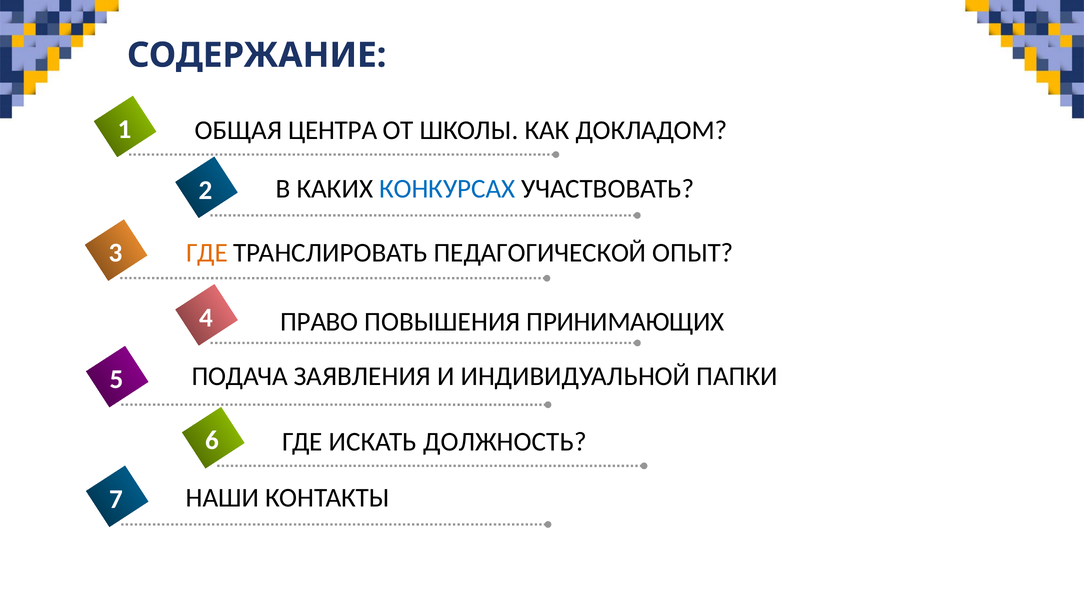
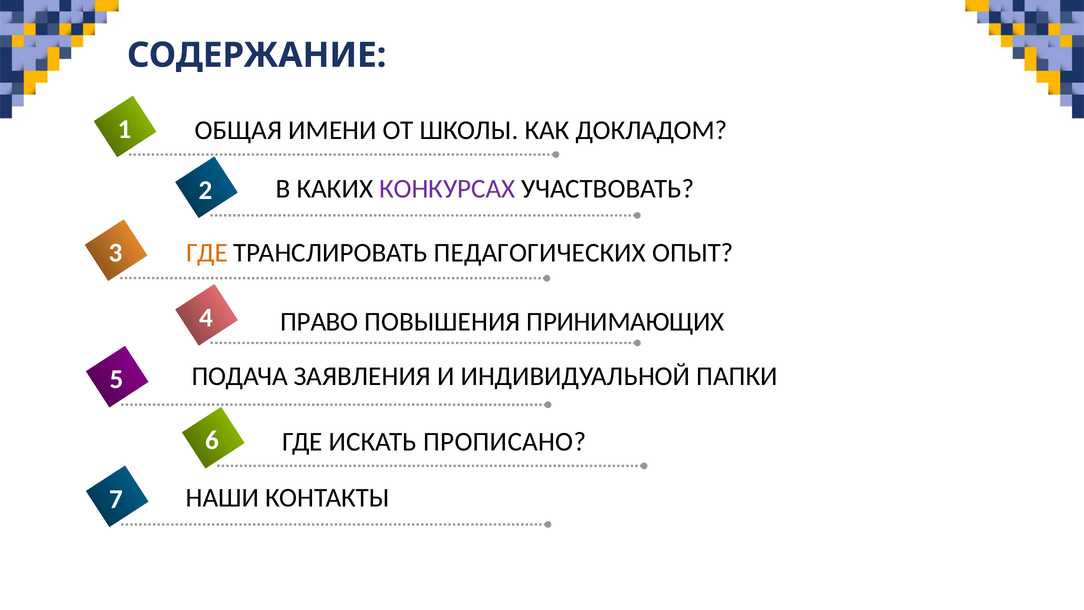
ЦЕНТРА: ЦЕНТРА -> ИМЕНИ (333, 130)
КОНКУРСАХ colour: blue -> purple (447, 189)
ПЕДАГОГИЧЕСКОЙ: ПЕДАГОГИЧЕСКОЙ -> ПЕДАГОГИЧЕСКИХ (540, 253)
ДОЛЖНОСТЬ: ДОЛЖНОСТЬ -> ПРОПИСАНО (505, 442)
